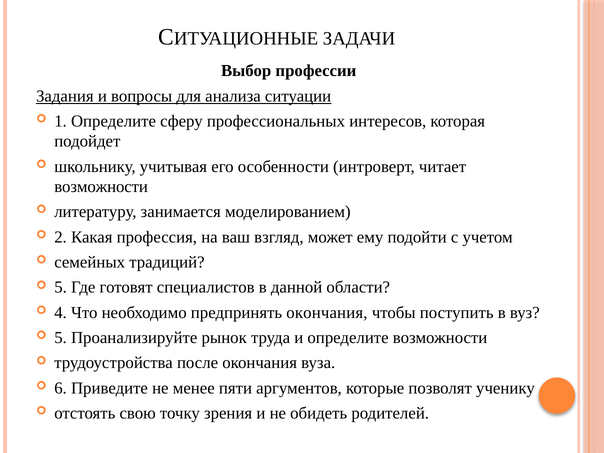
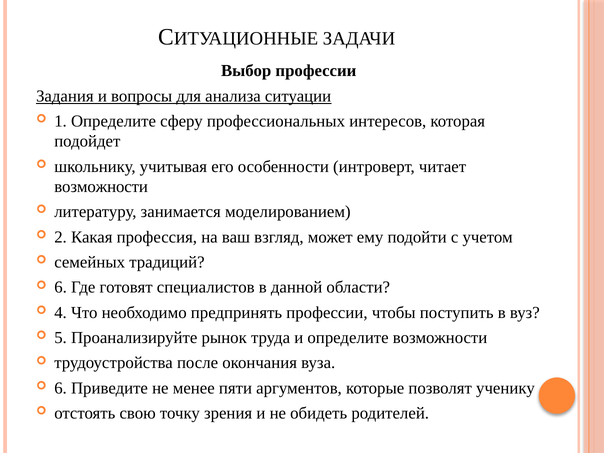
5: 5 -> 6 (61, 287)
предпринять окончания: окончания -> профессии (327, 313)
